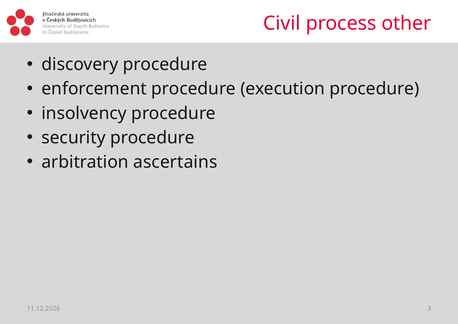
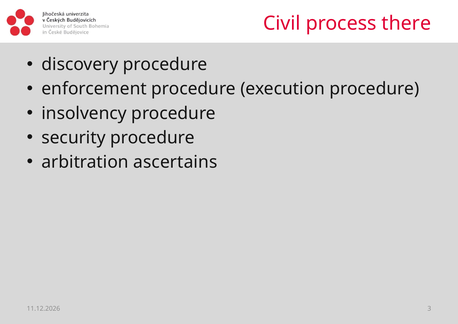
other: other -> there (406, 23)
